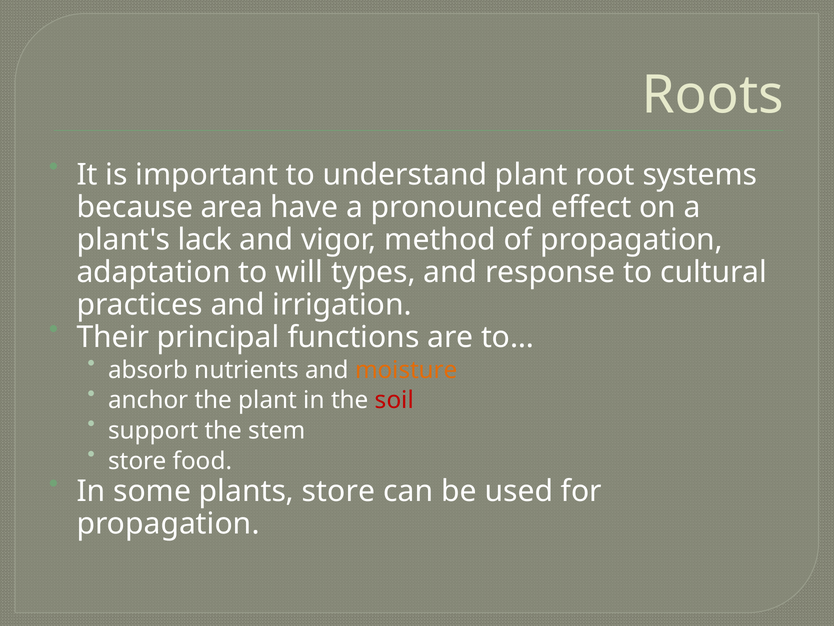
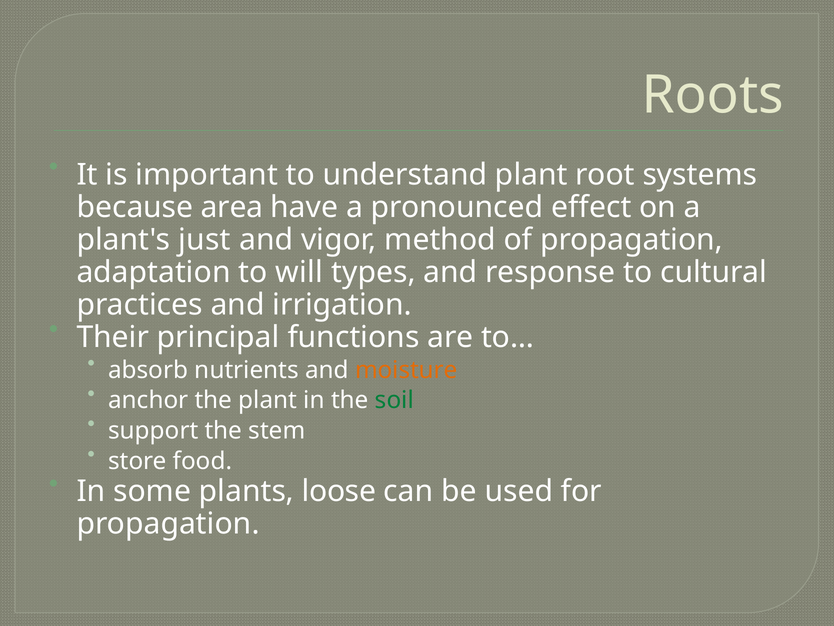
lack: lack -> just (204, 239)
soil colour: red -> green (394, 400)
plants store: store -> loose (339, 491)
